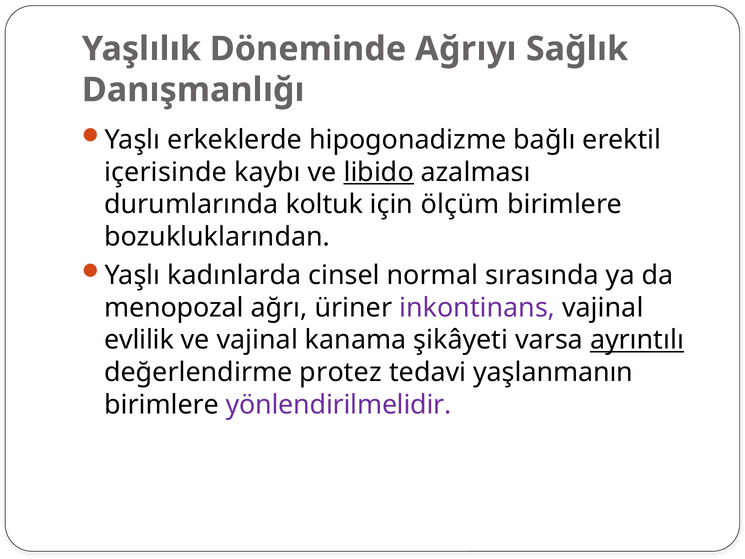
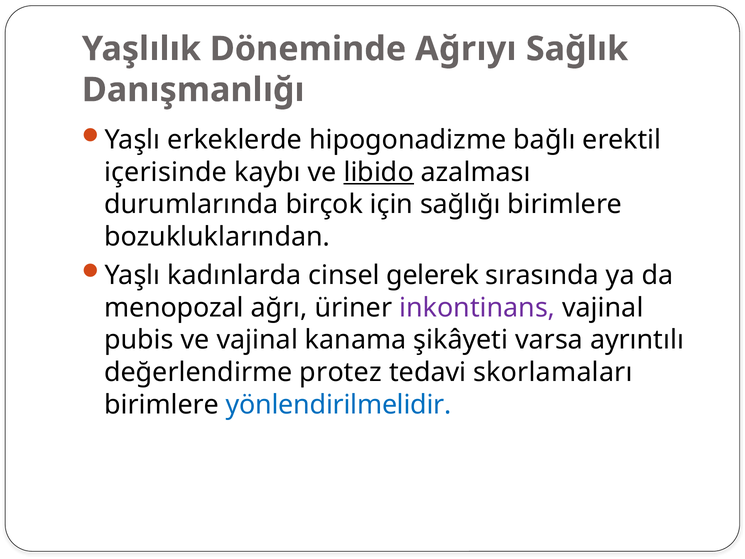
koltuk: koltuk -> birçok (324, 204)
ölçüm: ölçüm -> sağlığı (460, 204)
normal: normal -> gelerek (433, 275)
evlilik: evlilik -> pubis (139, 340)
ayrıntılı underline: present -> none (637, 340)
yaşlanmanın: yaşlanmanın -> skorlamaları (553, 372)
yönlendirilmelidir colour: purple -> blue (339, 405)
